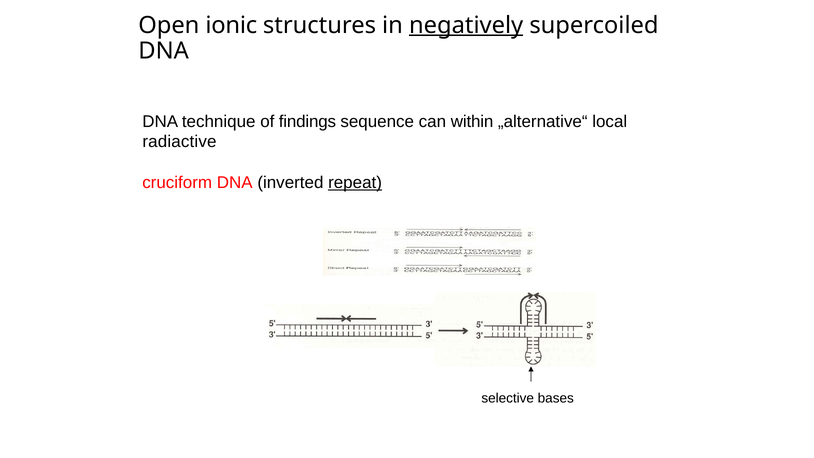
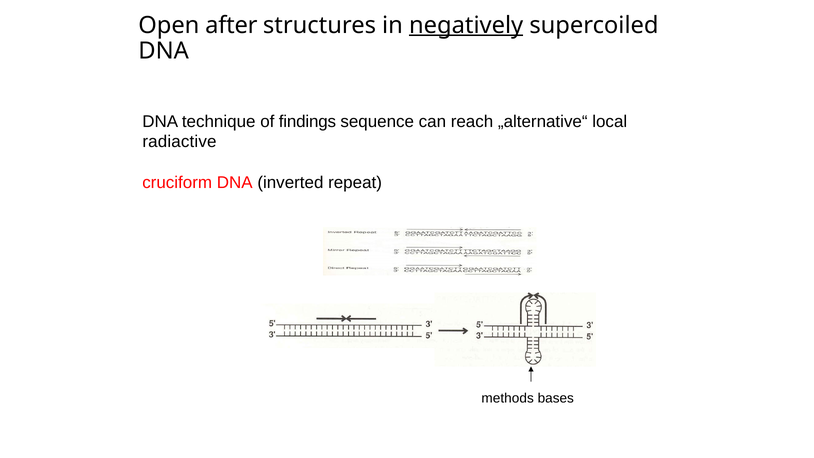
ionic: ionic -> after (231, 25)
within: within -> reach (472, 121)
repeat underline: present -> none (355, 183)
selective: selective -> methods (508, 398)
